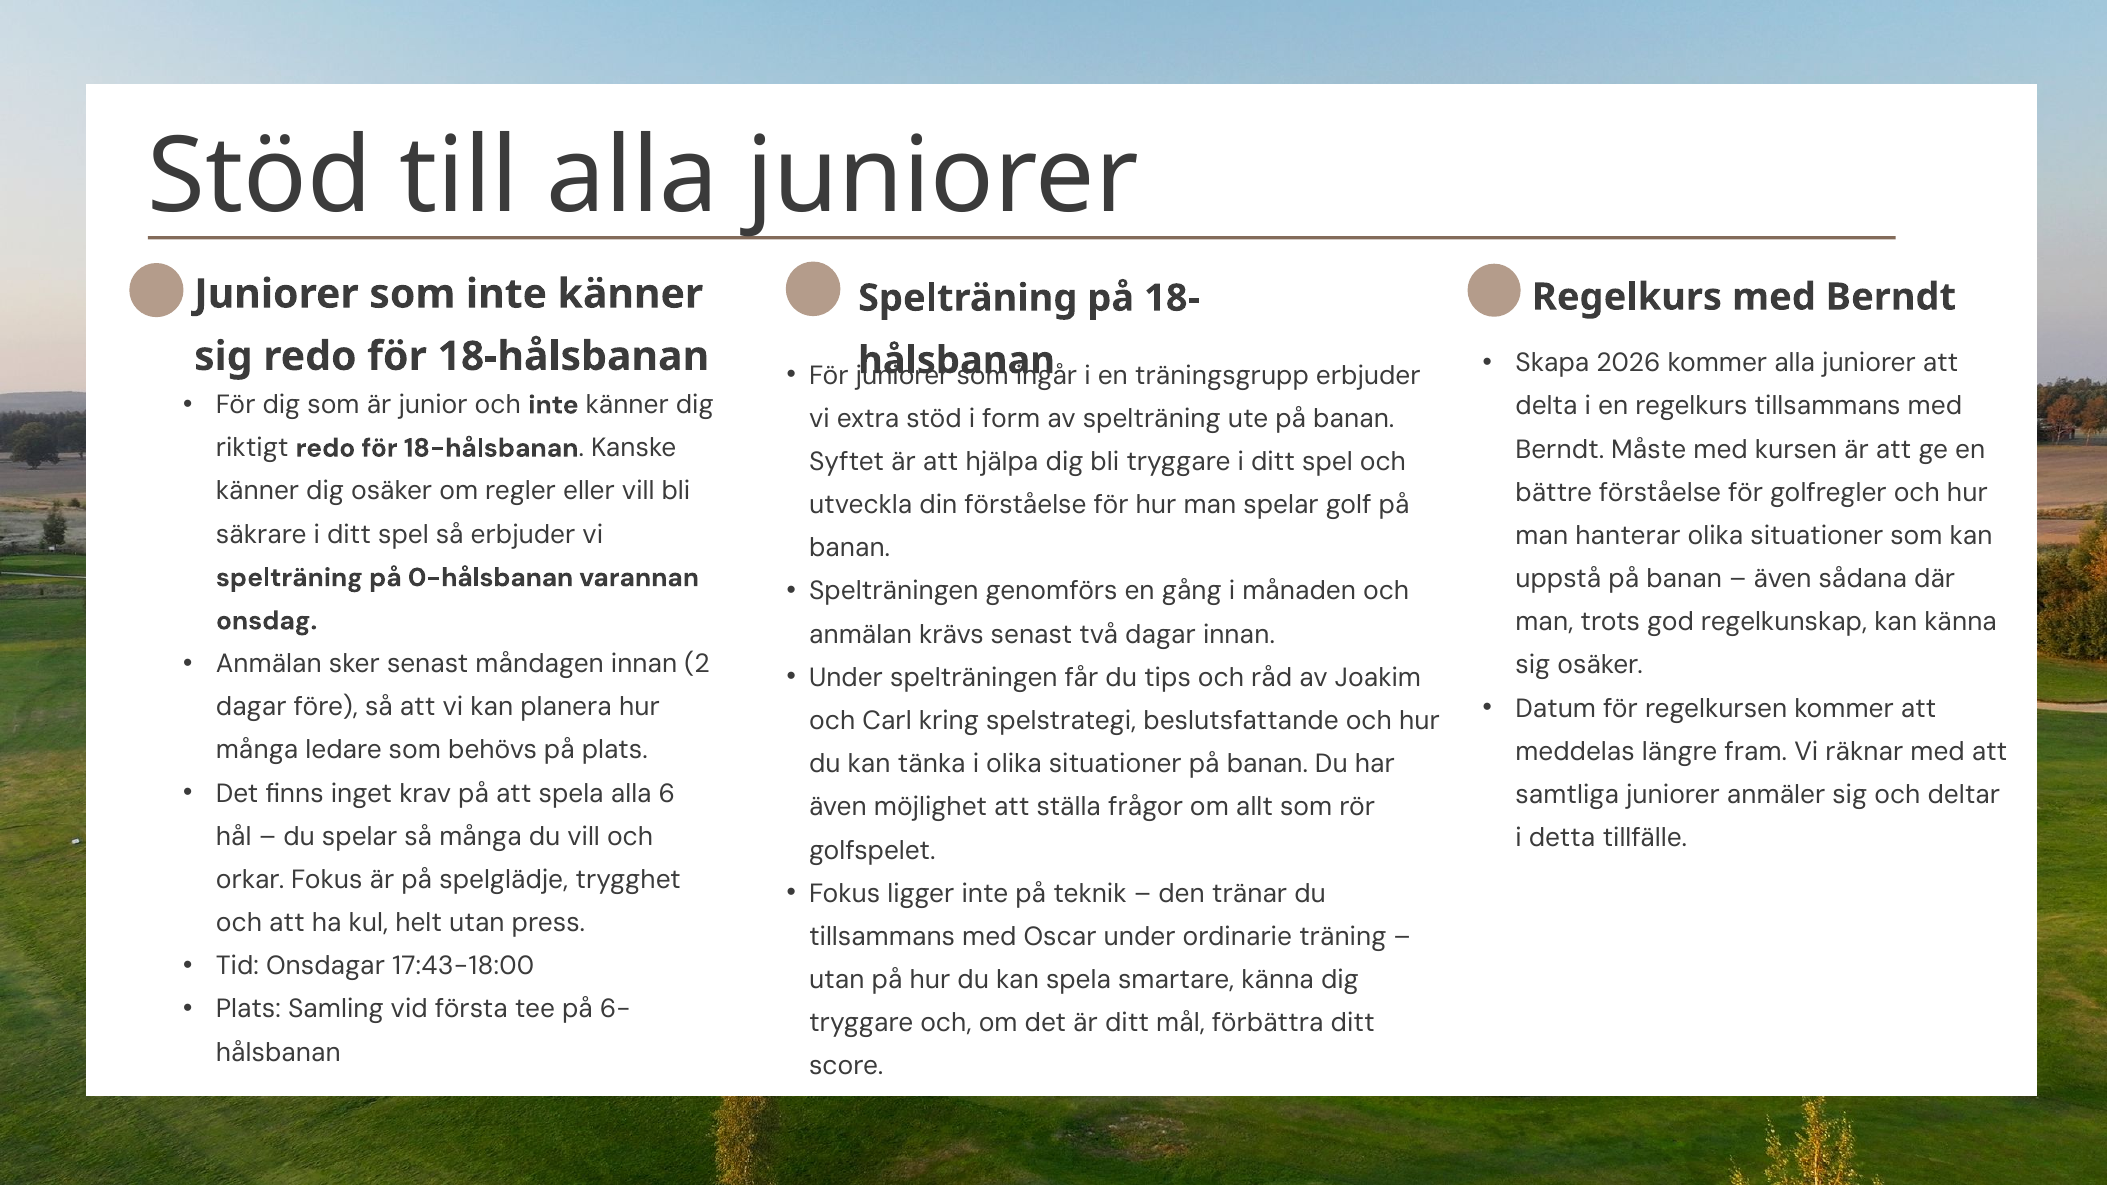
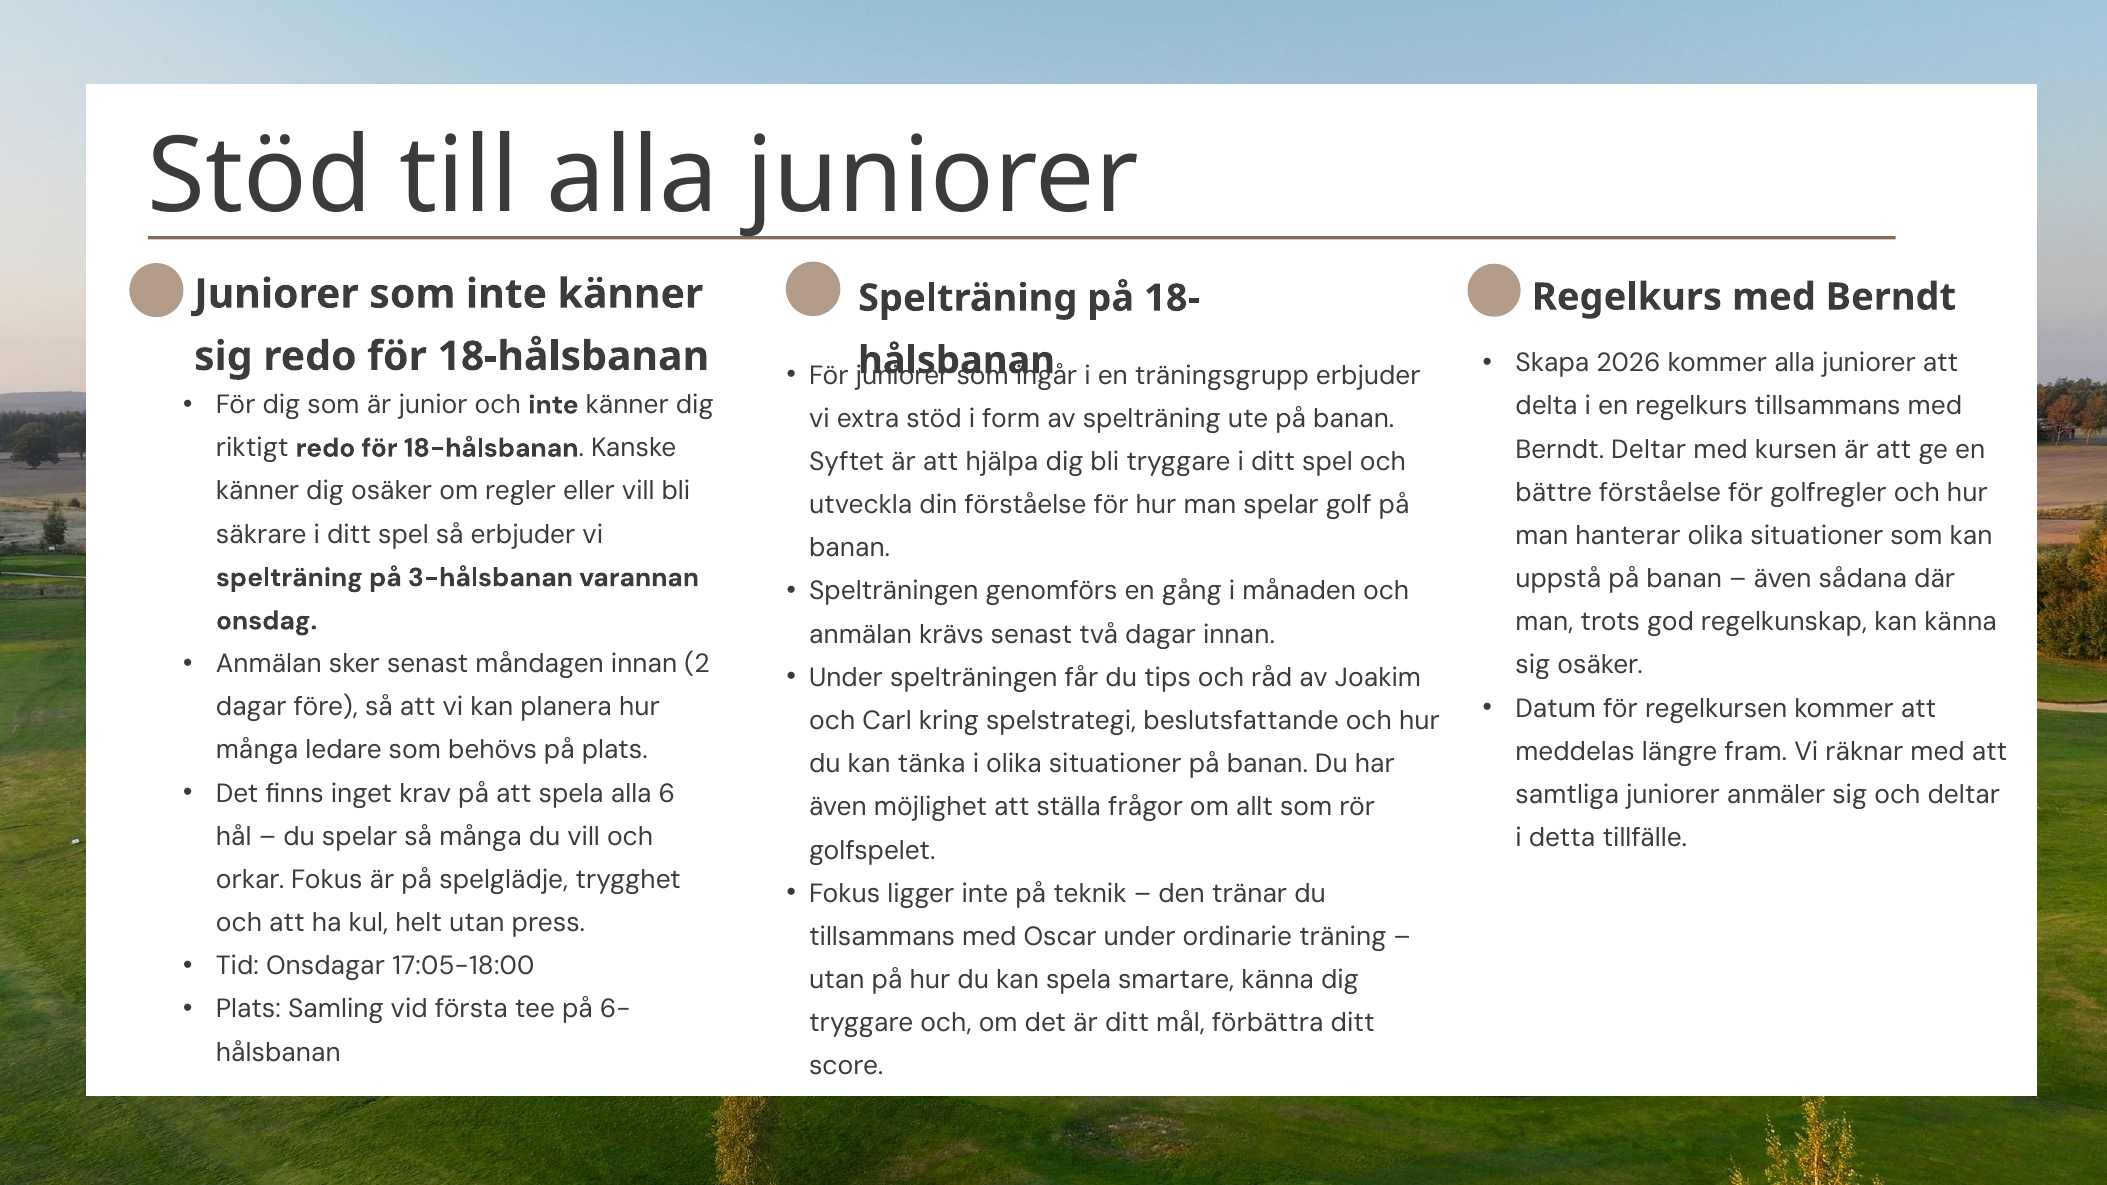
Berndt Måste: Måste -> Deltar (1649, 449)
0-hålsbanan: 0-hålsbanan -> 3-hålsbanan (490, 578)
17:43-18:00: 17:43-18:00 -> 17:05-18:00 (463, 966)
